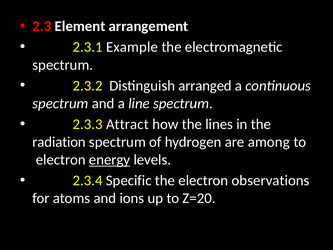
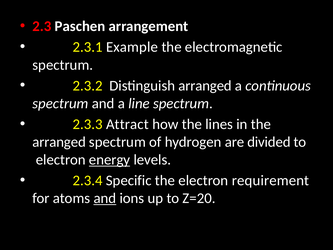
Element: Element -> Paschen (80, 26)
radiation: radiation -> arranged (59, 142)
among: among -> divided (269, 142)
observations: observations -> requirement (271, 180)
and underline: none -> present (105, 198)
